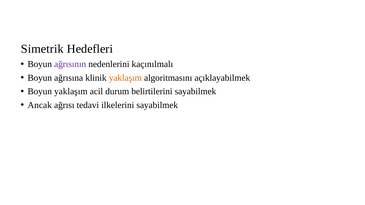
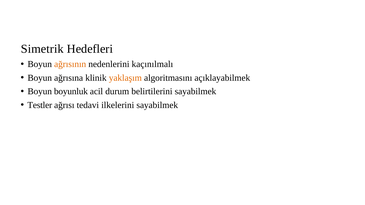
ağrısının colour: purple -> orange (70, 64)
Boyun yaklaşım: yaklaşım -> boyunluk (71, 92)
Ancak: Ancak -> Testler (40, 105)
